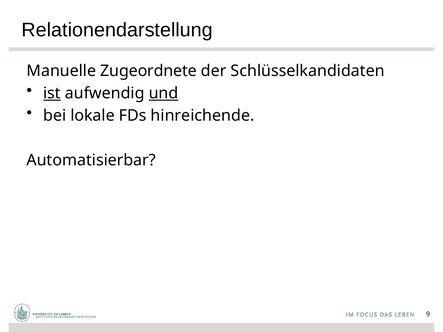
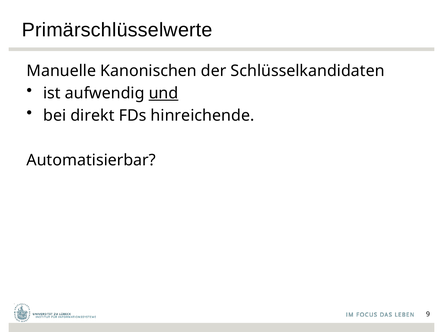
Relationendarstellung: Relationendarstellung -> Primärschlüsselwerte (117, 30)
Zugeordnete: Zugeordnete -> Kanonischen (149, 71)
ist underline: present -> none (52, 93)
lokale: lokale -> direkt (92, 116)
